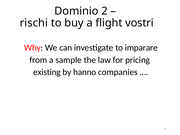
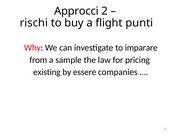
Dominio: Dominio -> Approcci (76, 11)
vostri: vostri -> punti (139, 23)
hanno: hanno -> essere (85, 72)
